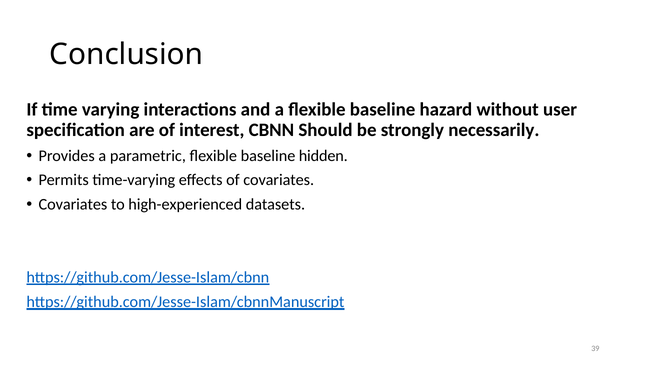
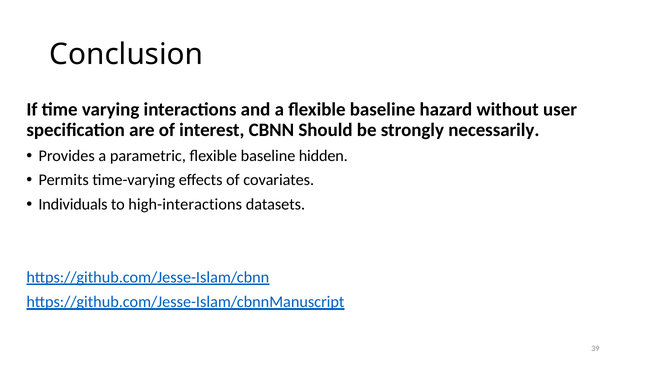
Covariates: Covariates -> Individuals (73, 204)
high-experienced: high-experienced -> high-interactions (185, 204)
